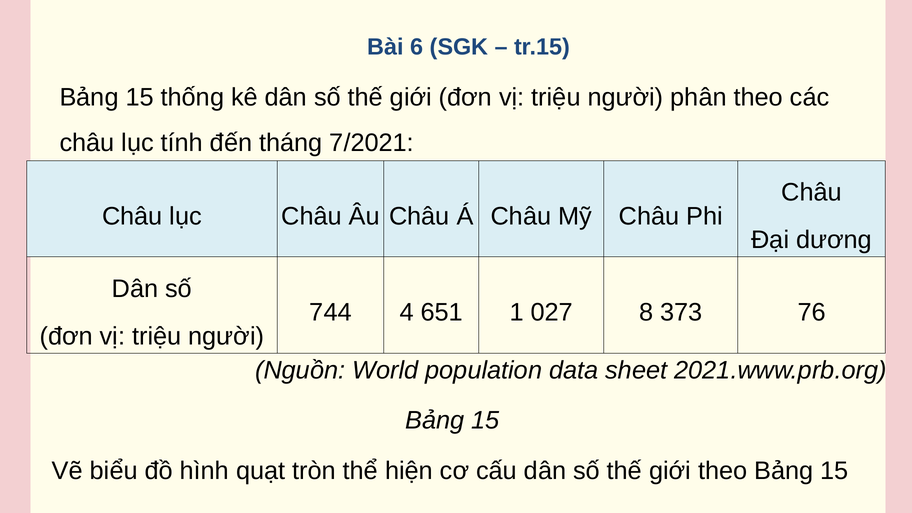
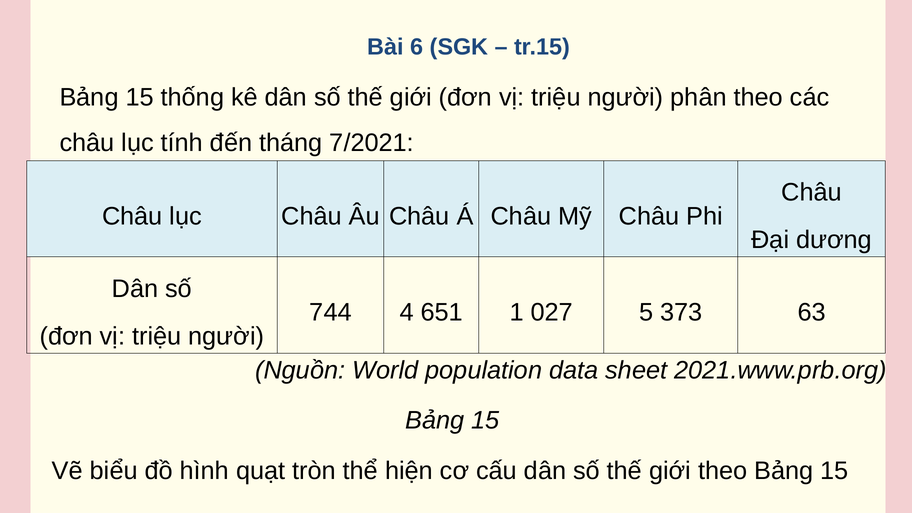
8: 8 -> 5 (646, 312)
76: 76 -> 63 (812, 312)
